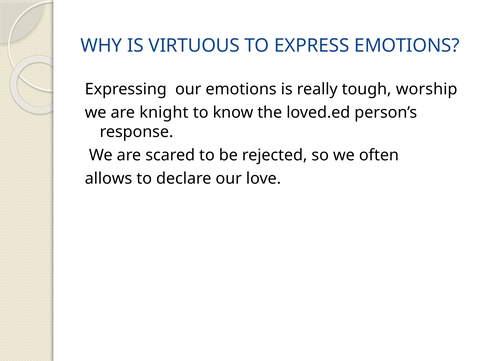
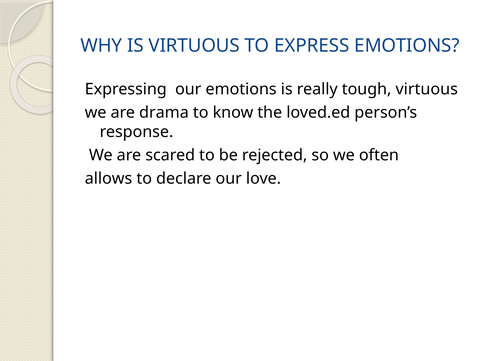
tough worship: worship -> virtuous (427, 89)
knight: knight -> drama (164, 113)
